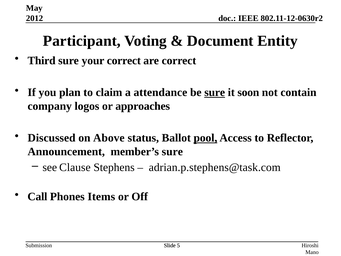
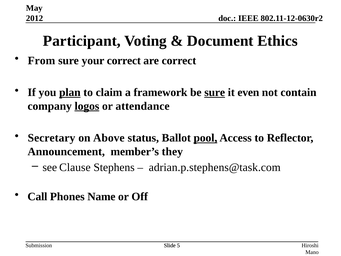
Entity: Entity -> Ethics (278, 41)
Third: Third -> From (41, 60)
plan underline: none -> present (70, 92)
attendance: attendance -> framework (160, 92)
soon: soon -> even (248, 92)
logos underline: none -> present (87, 106)
approaches: approaches -> attendance (143, 106)
Discussed: Discussed -> Secretary (52, 138)
member’s sure: sure -> they (172, 151)
Items: Items -> Name (101, 196)
